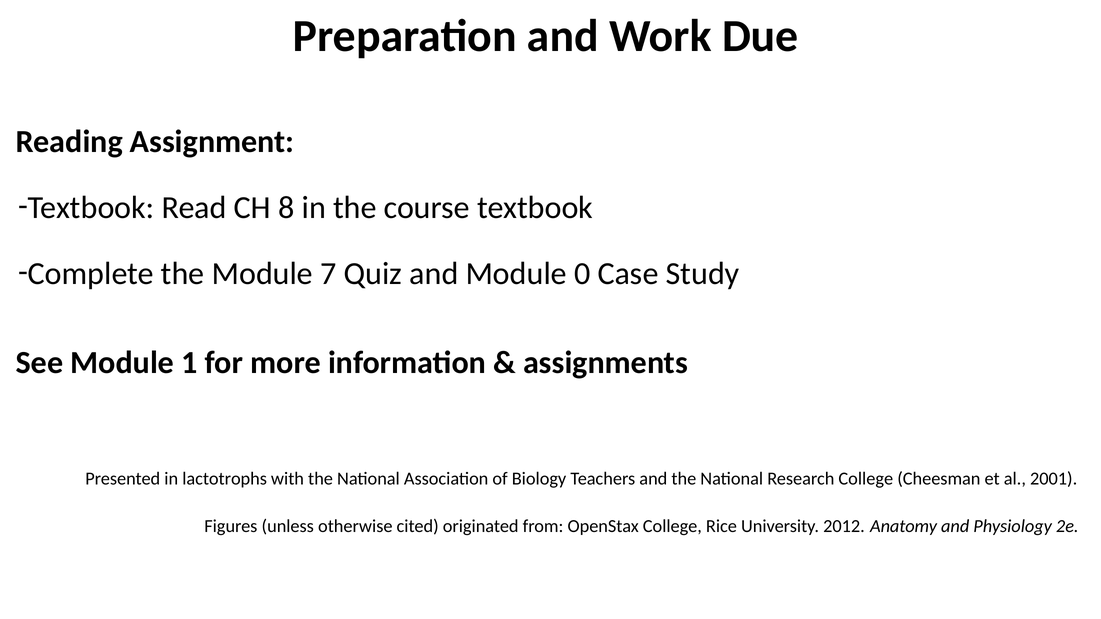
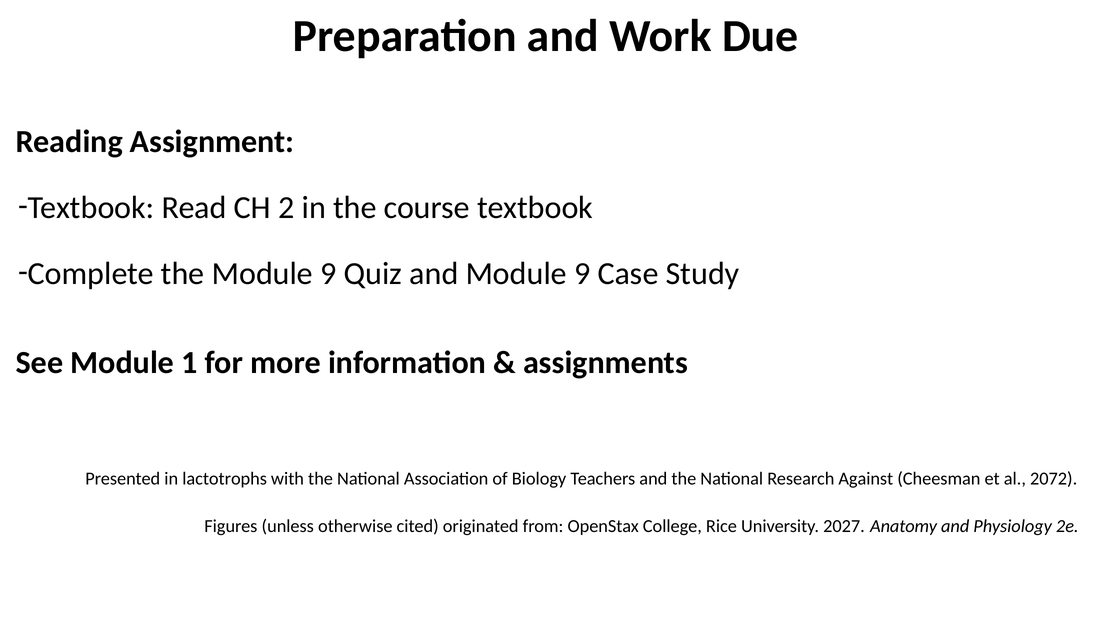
8: 8 -> 2 (286, 208)
the Module 7: 7 -> 9 (328, 274)
and Module 0: 0 -> 9 (582, 274)
Research College: College -> Against (866, 479)
2001: 2001 -> 2072 (1054, 479)
2012: 2012 -> 2027 (844, 526)
